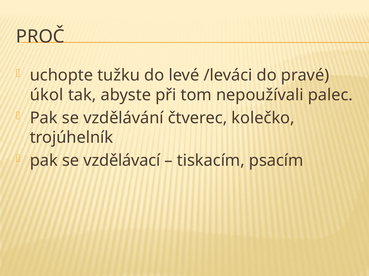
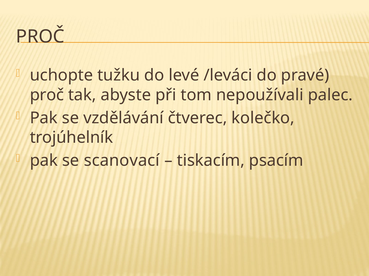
úkol: úkol -> proč (47, 95)
vzdělávací: vzdělávací -> scanovací (122, 161)
